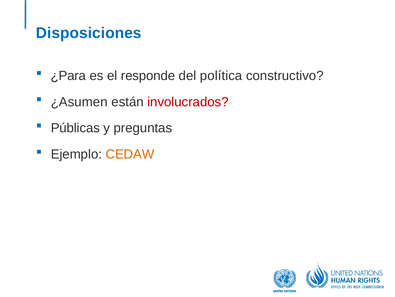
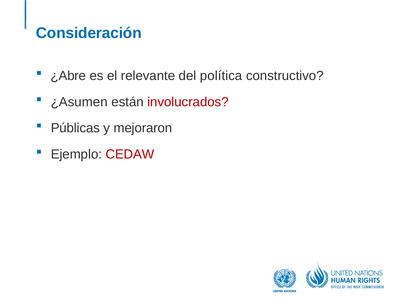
Disposiciones: Disposiciones -> Consideración (89, 33)
¿Para: ¿Para -> ¿Abre (68, 76)
responde: responde -> relevante (148, 76)
preguntas: preguntas -> mejoraron (143, 128)
CEDAW colour: orange -> red (130, 154)
